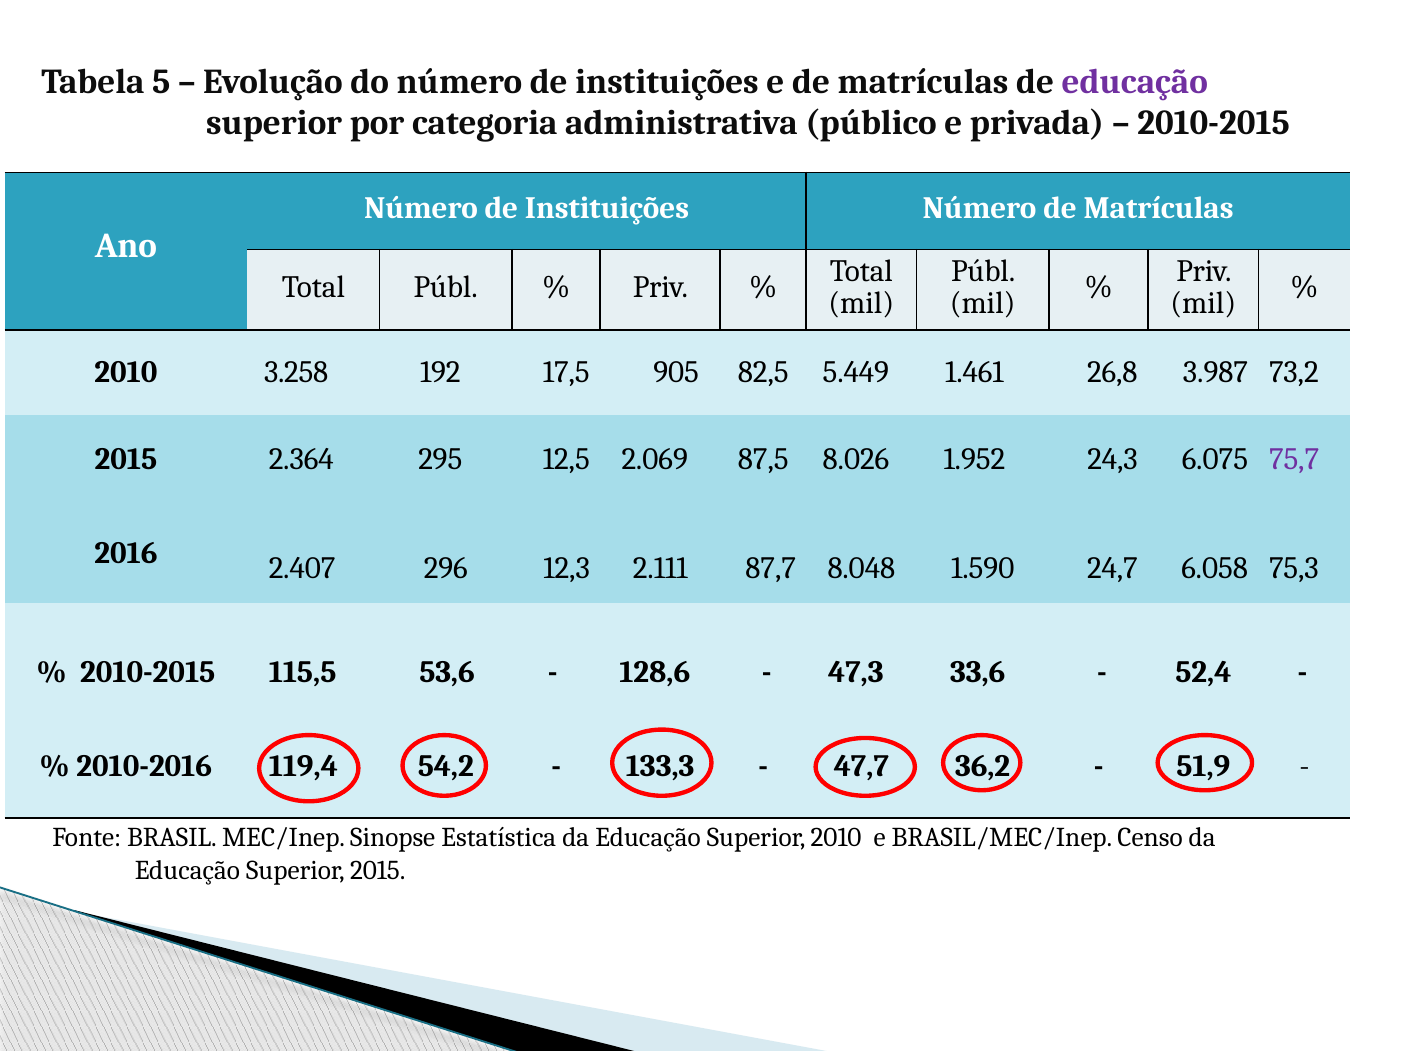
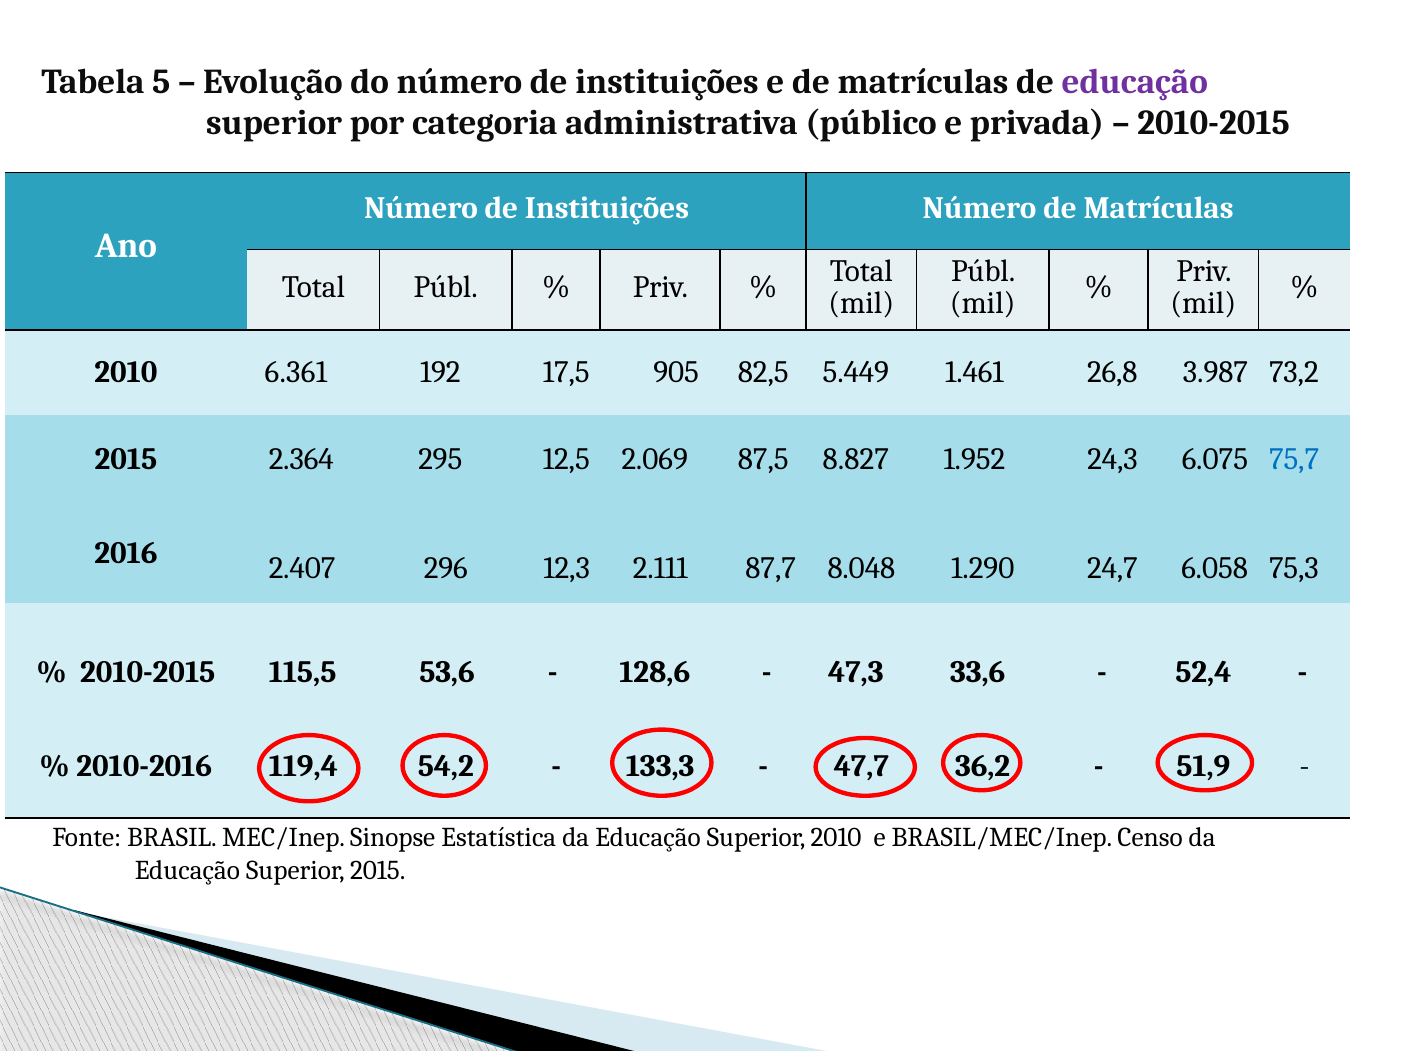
3.258: 3.258 -> 6.361 (296, 372)
8.026: 8.026 -> 8.827 (856, 459)
75,7 colour: purple -> blue (1294, 459)
1.590: 1.590 -> 1.290 (983, 568)
